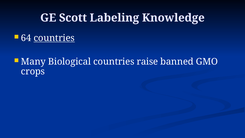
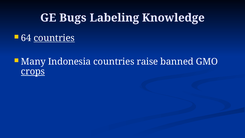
Scott: Scott -> Bugs (73, 18)
Biological: Biological -> Indonesia (70, 61)
crops underline: none -> present (33, 71)
